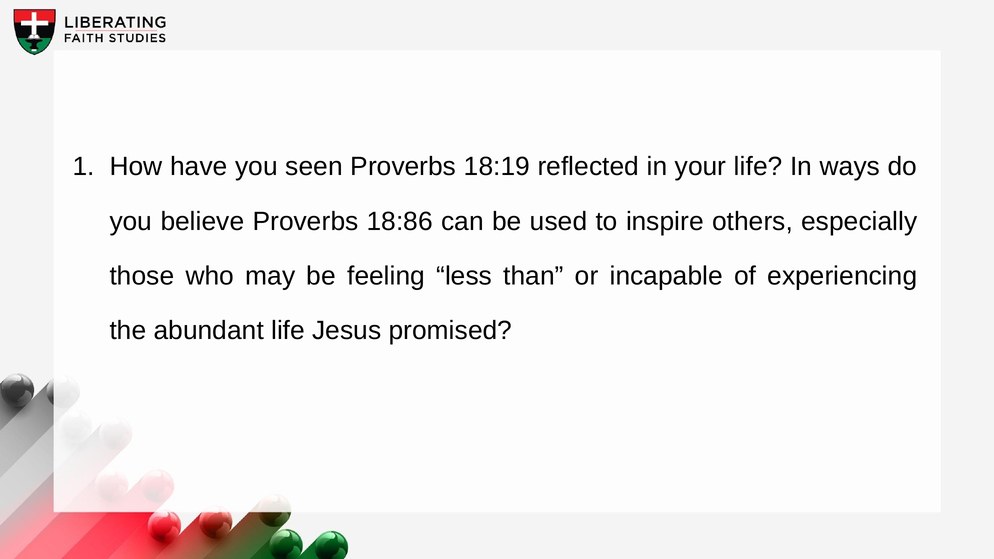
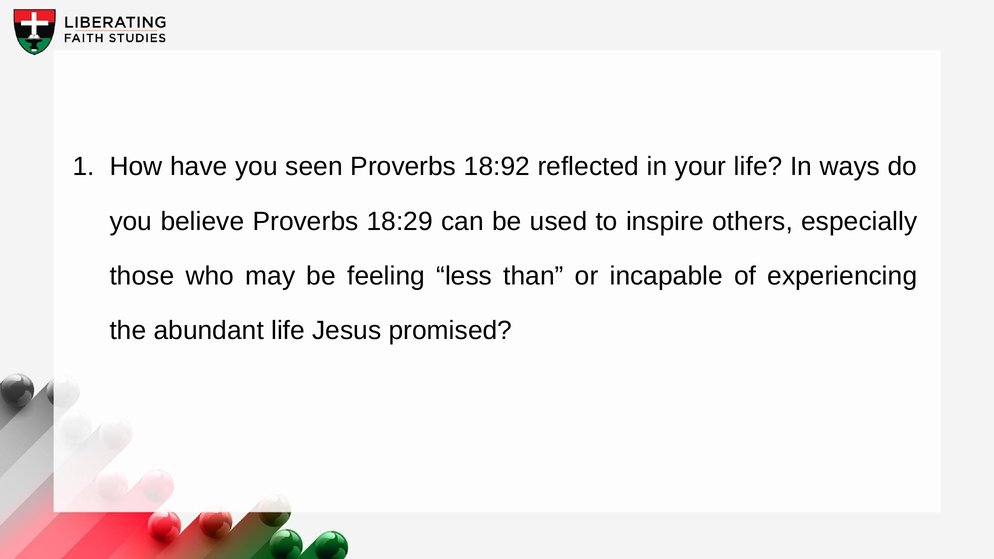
18:19: 18:19 -> 18:92 (497, 167)
18:86: 18:86 -> 18:29 (400, 221)
